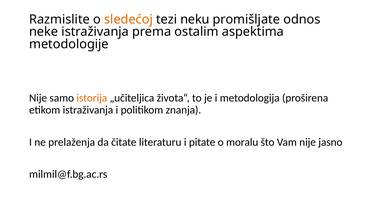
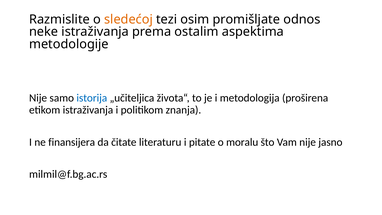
neku: neku -> osim (195, 19)
istorija colour: orange -> blue (92, 98)
prelaženja: prelaženja -> finansijera (72, 142)
